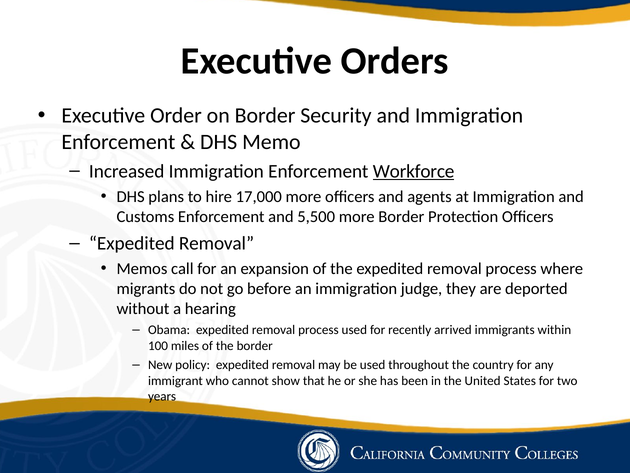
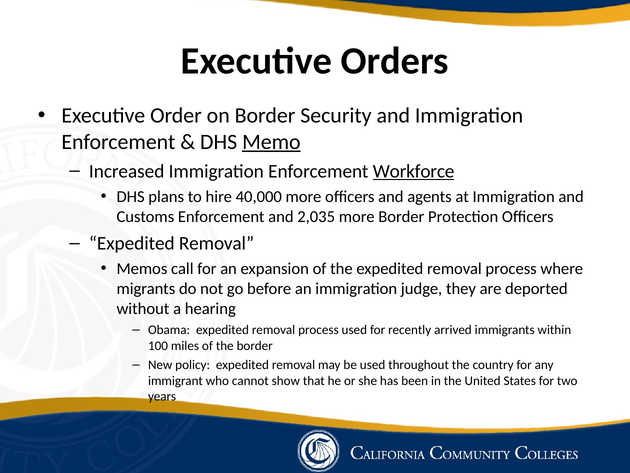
Memo underline: none -> present (271, 142)
17,000: 17,000 -> 40,000 (259, 197)
5,500: 5,500 -> 2,035 (316, 217)
